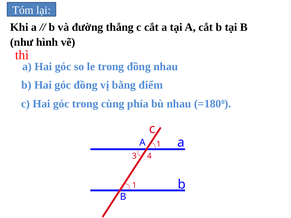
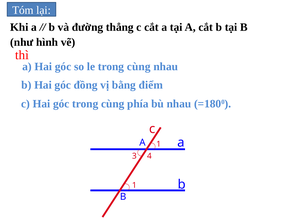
le trong đồng: đồng -> cùng (139, 67)
